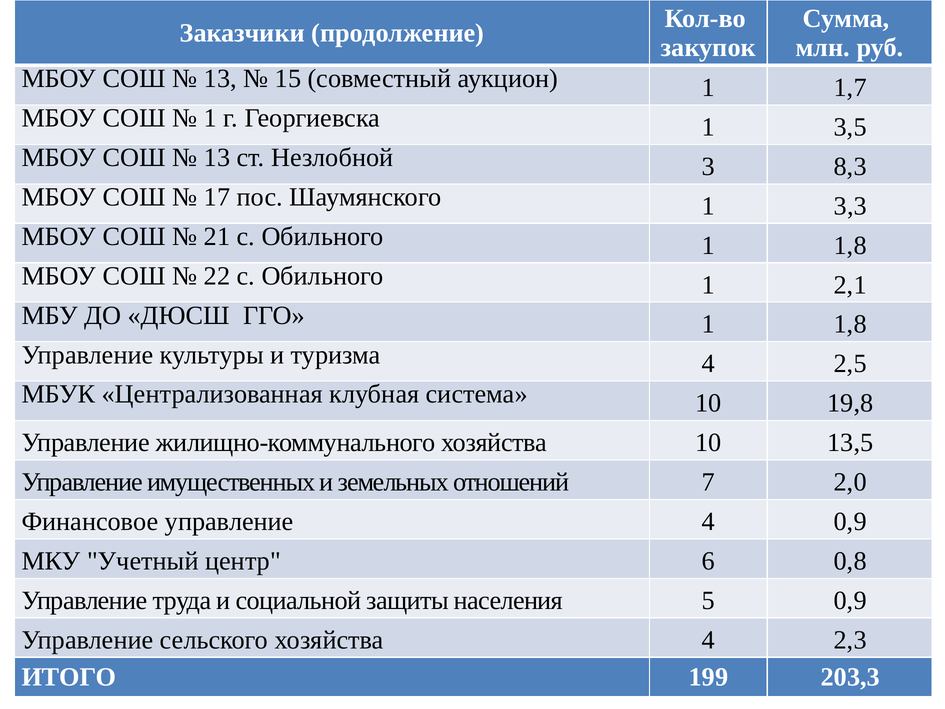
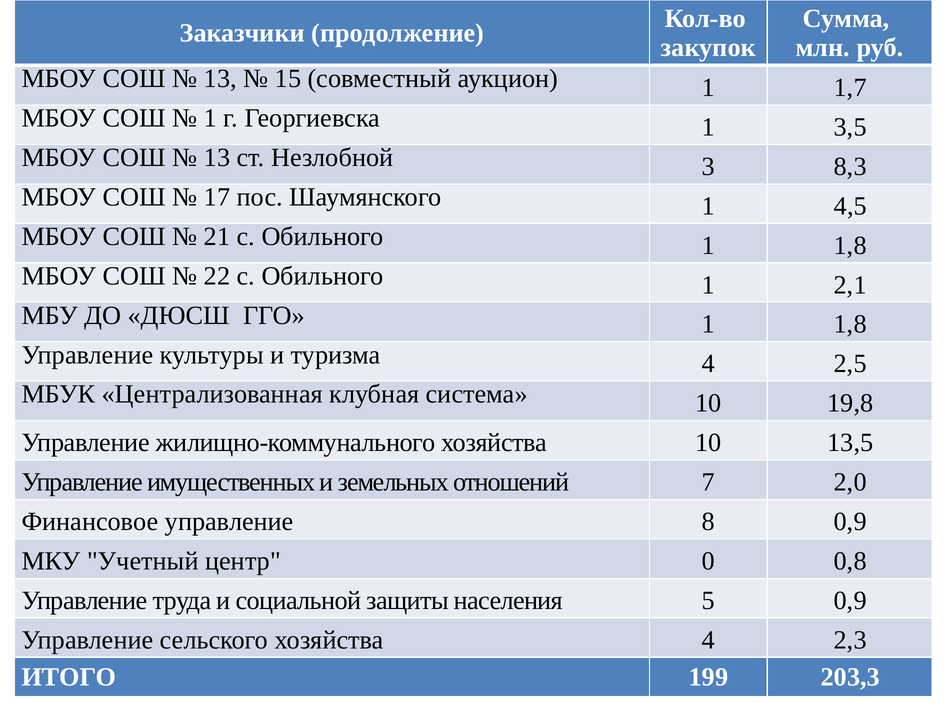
3,3: 3,3 -> 4,5 (850, 206)
управление 4: 4 -> 8 (708, 521)
6: 6 -> 0 (708, 561)
